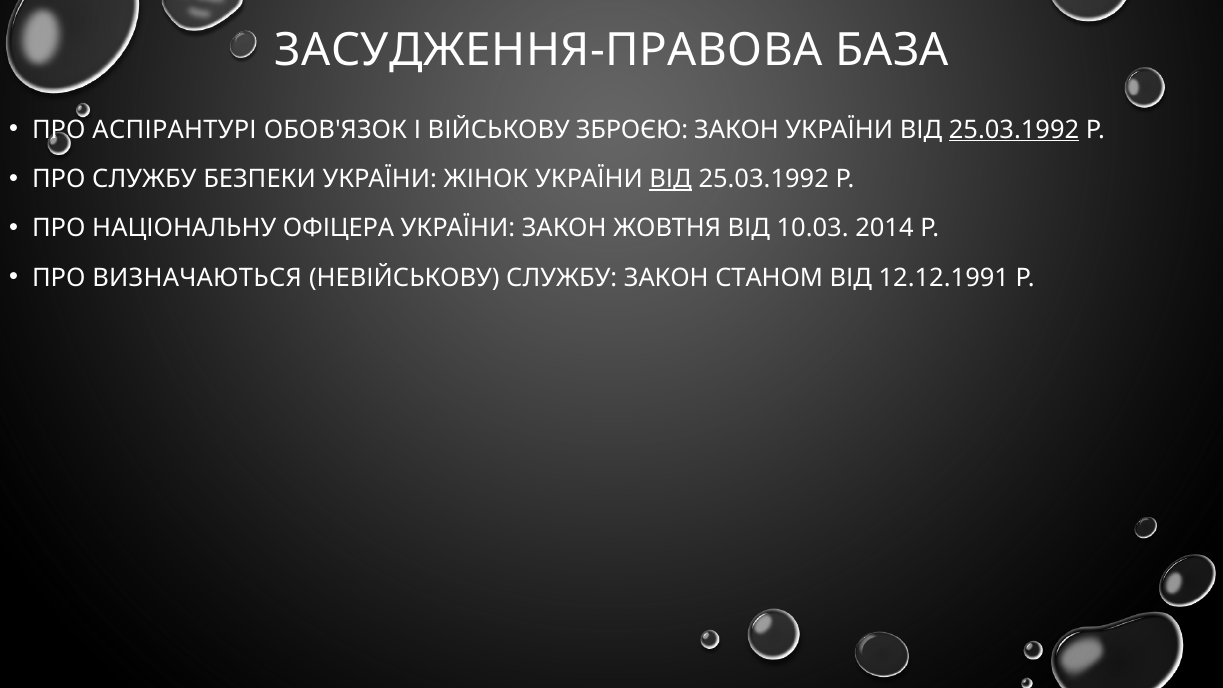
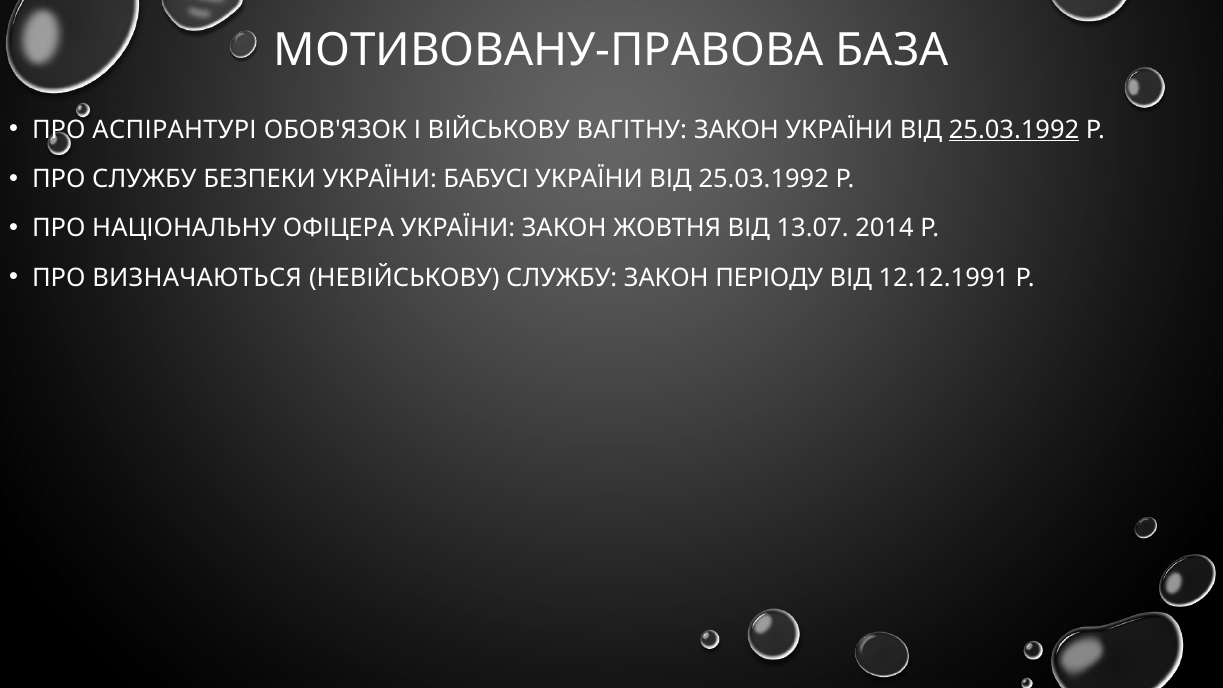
ЗАСУДЖЕННЯ-ПРАВОВА: ЗАСУДЖЕННЯ-ПРАВОВА -> МОТИВОВАНУ-ПРАВОВА (549, 51)
ЗБРОЄЮ: ЗБРОЄЮ -> ВАГІТНУ (632, 130)
ЖІНОК: ЖІНОК -> БАБУСІ (486, 179)
ВІД underline: present -> none (671, 179)
10.03: 10.03 -> 13.07 (813, 229)
СТАНОМ: СТАНОМ -> ПЕРІОДУ (769, 278)
